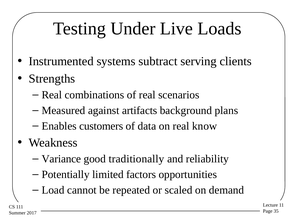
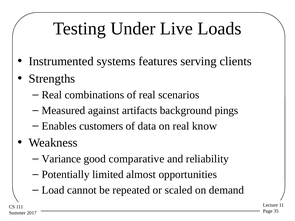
subtract: subtract -> features (158, 61)
plans: plans -> pings (227, 111)
traditionally: traditionally -> comparative (136, 159)
factors: factors -> almost (141, 175)
